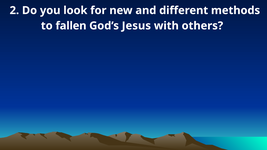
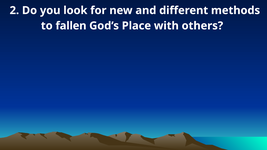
Jesus: Jesus -> Place (136, 26)
